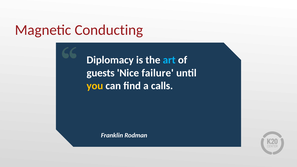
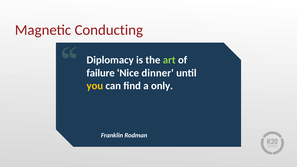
art colour: light blue -> light green (169, 60)
guests: guests -> failure (101, 73)
failure: failure -> dinner (158, 73)
calls: calls -> only (162, 86)
